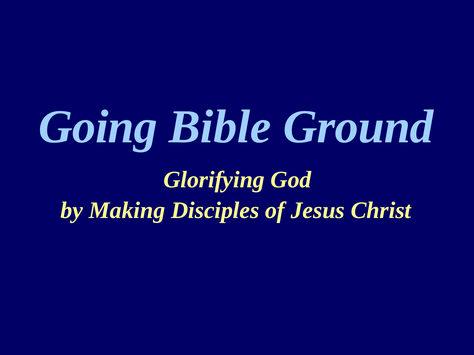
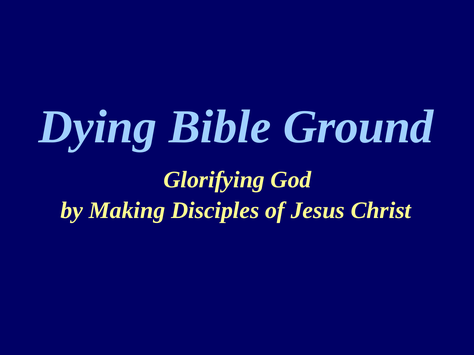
Going: Going -> Dying (98, 127)
